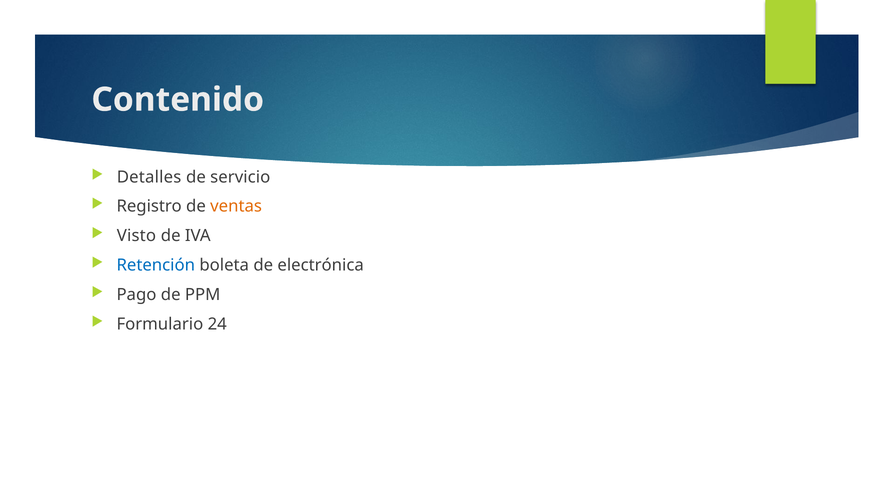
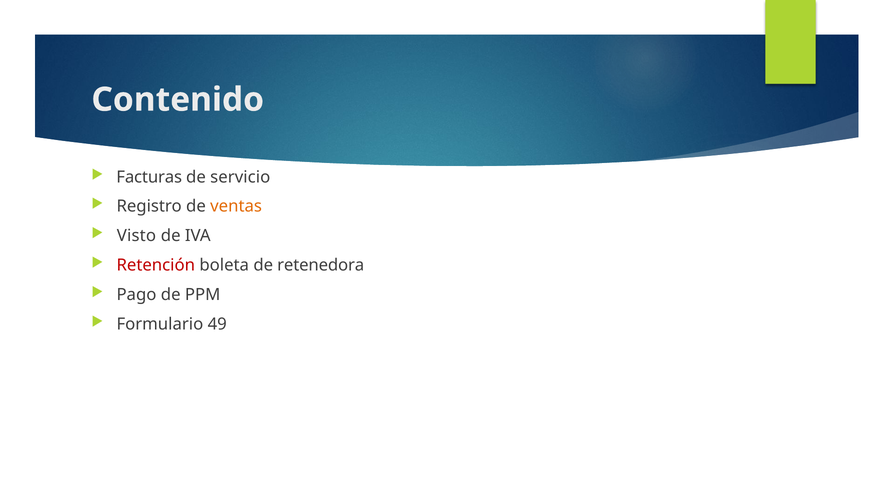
Detalles: Detalles -> Facturas (149, 177)
Retención colour: blue -> red (156, 265)
electrónica: electrónica -> retenedora (321, 265)
24: 24 -> 49 (217, 324)
